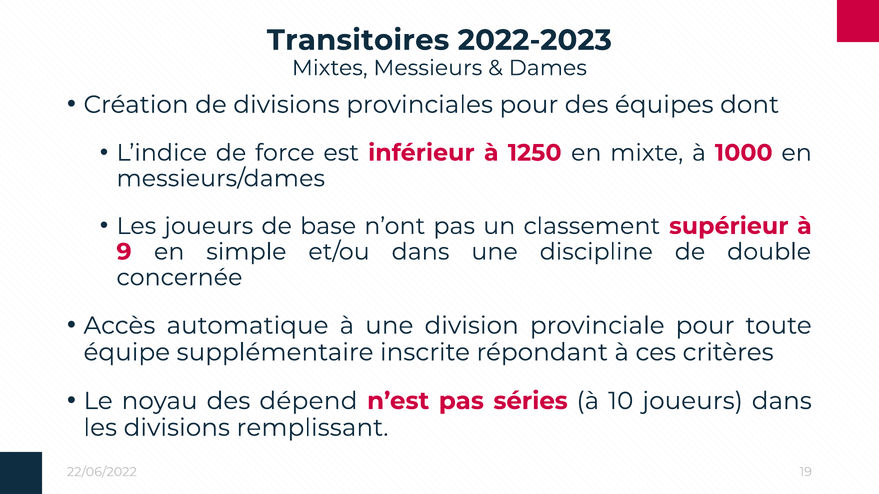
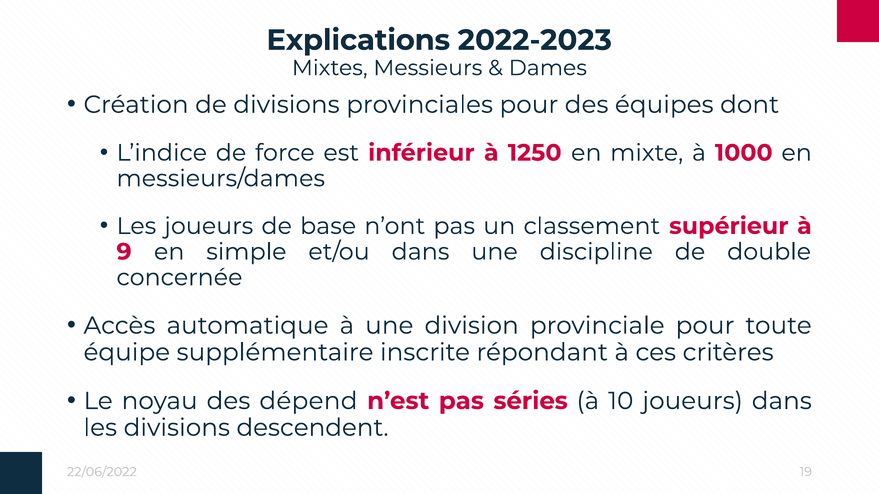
Transitoires: Transitoires -> Explications (358, 40)
remplissant: remplissant -> descendent (313, 428)
